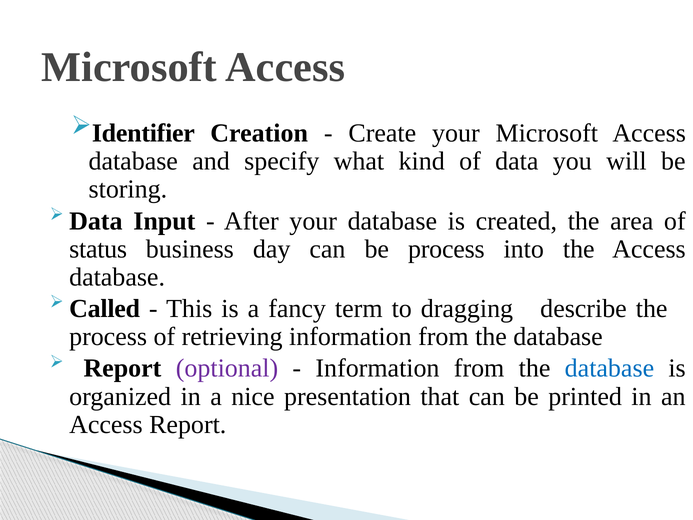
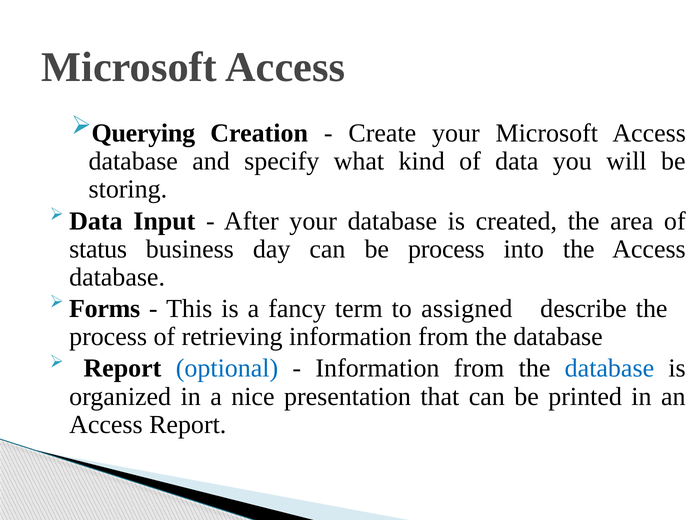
Identifier: Identifier -> Querying (143, 133)
Called: Called -> Forms (105, 309)
dragging: dragging -> assigned (467, 309)
optional colour: purple -> blue (227, 368)
